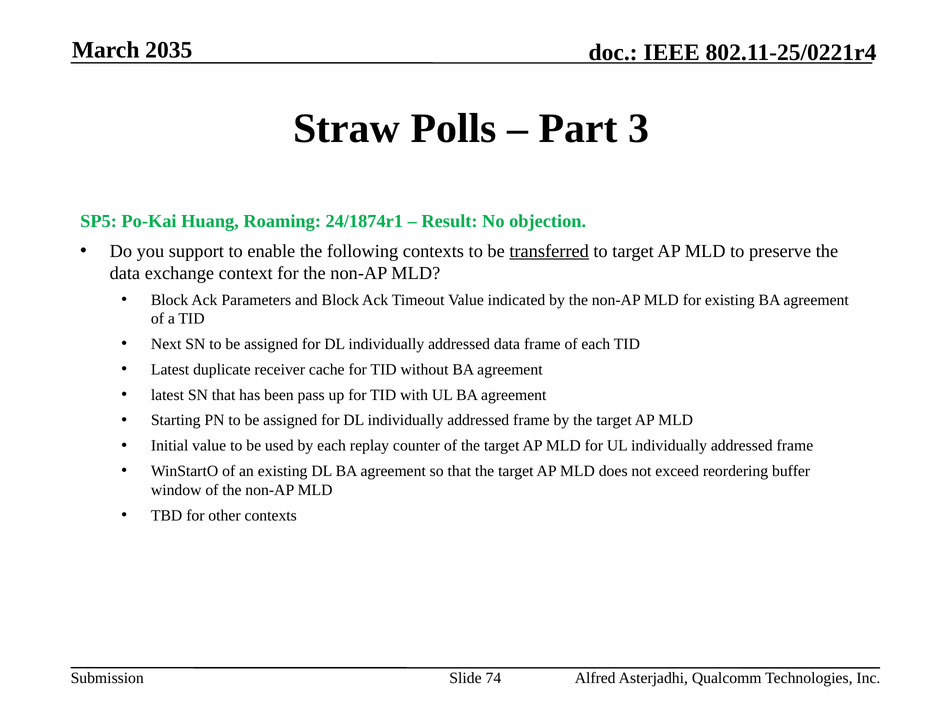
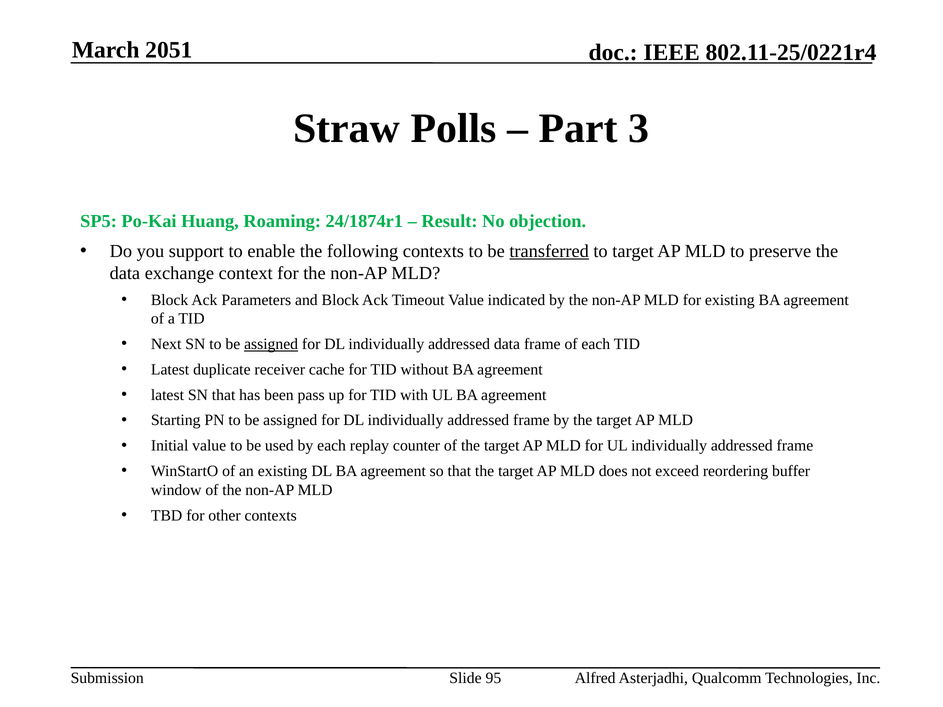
2035: 2035 -> 2051 (169, 50)
assigned underline: none -> present (271, 344)
74: 74 -> 95 (493, 678)
